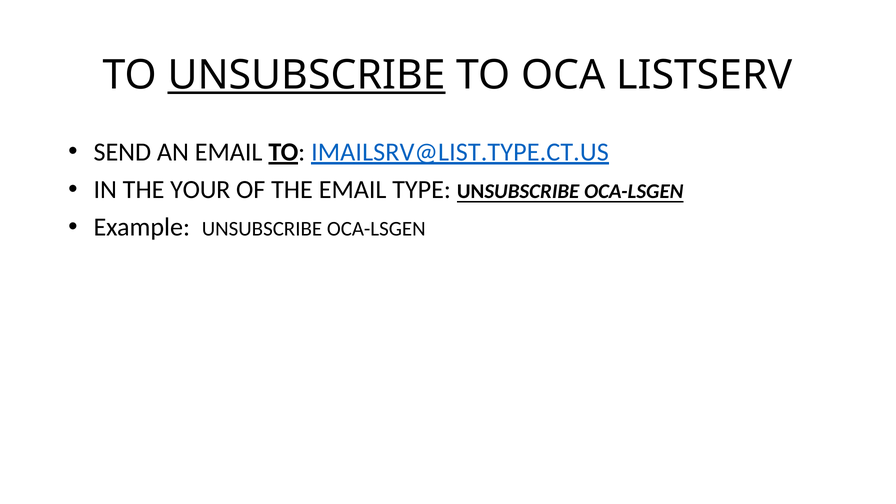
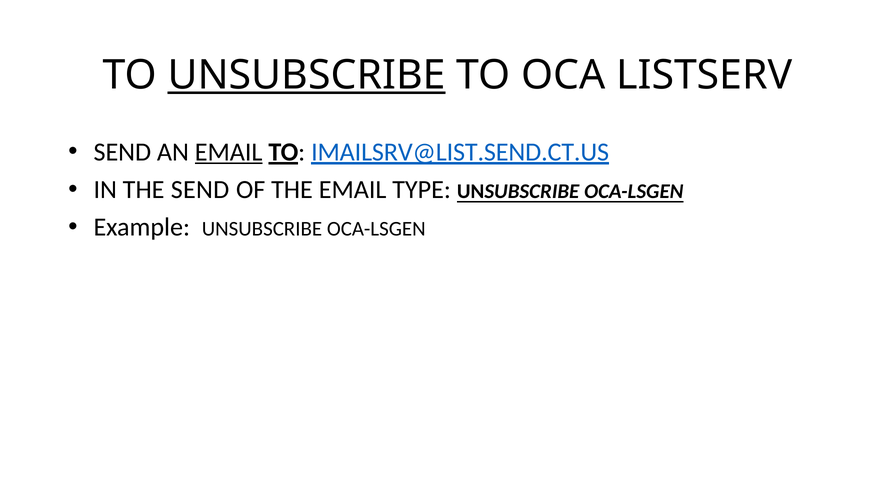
EMAIL underline: none -> present (229, 152)
IMAILSRV@LIST.TYPE.CT.US: IMAILSRV@LIST.TYPE.CT.US -> IMAILSRV@LIST.SEND.CT.US (460, 152)
THE YOUR: YOUR -> SEND (200, 190)
